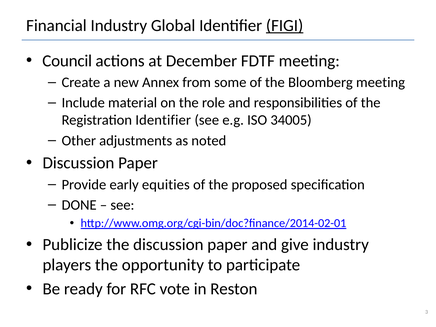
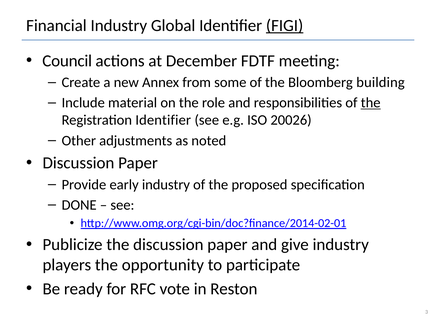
Bloomberg meeting: meeting -> building (381, 82)
the underline: none -> present (371, 103)
34005: 34005 -> 20026 (291, 120)
early equities: equities -> industry (166, 185)
